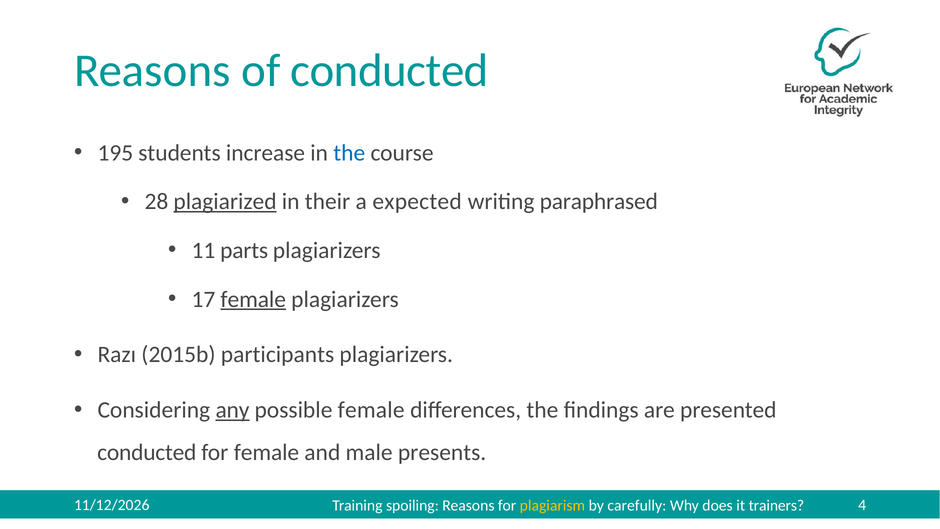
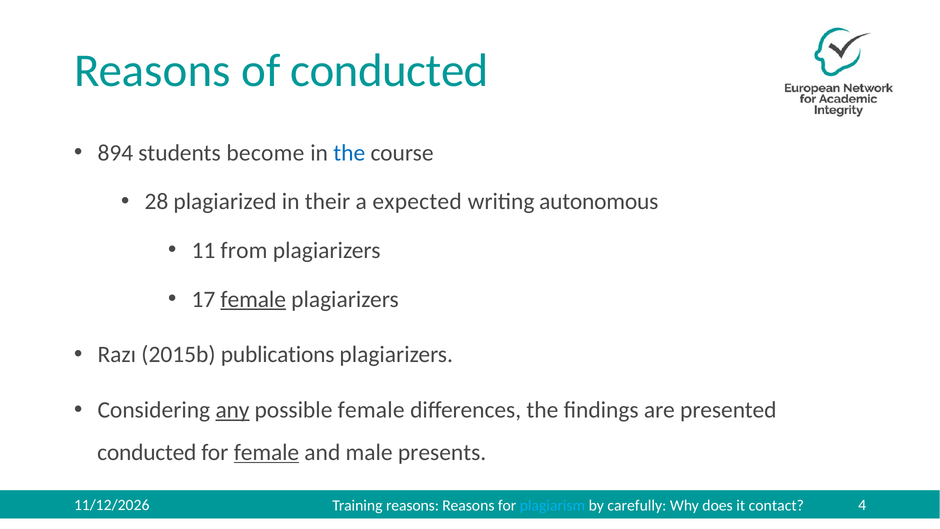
195: 195 -> 894 (115, 153)
increase: increase -> become (265, 153)
plagiarized underline: present -> none (225, 202)
paraphrased: paraphrased -> autonomous (599, 202)
parts: parts -> from (244, 250)
participants: participants -> publications (278, 355)
female underline: none -> present (266, 452)
Training spoiling: spoiling -> reasons (412, 505)
plagiarism colour: yellow -> light blue (552, 505)
trainers: trainers -> contact (776, 505)
